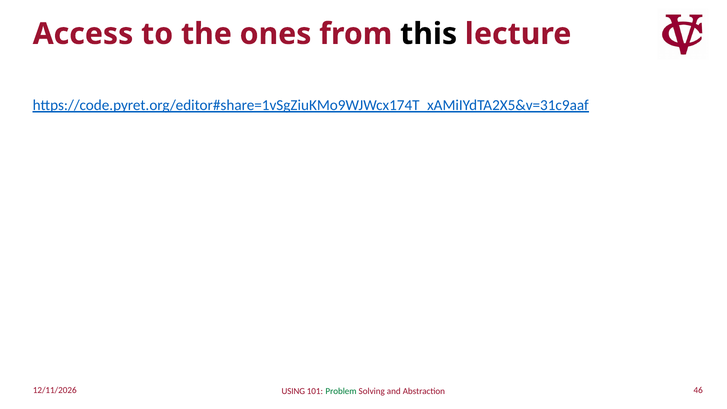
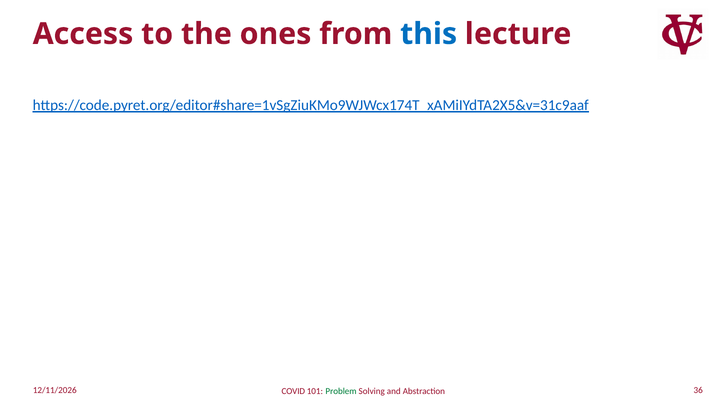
this colour: black -> blue (429, 34)
46: 46 -> 36 (698, 390)
USING: USING -> COVID (293, 391)
